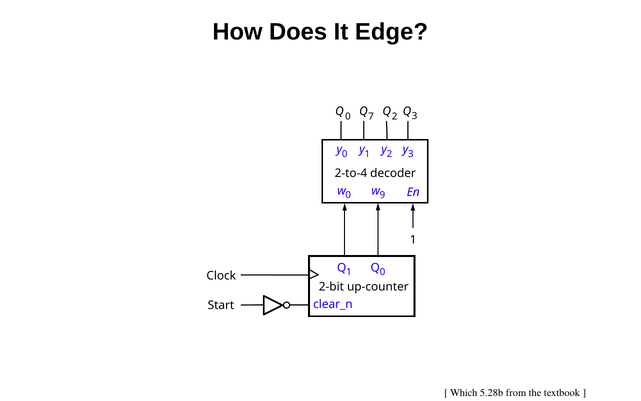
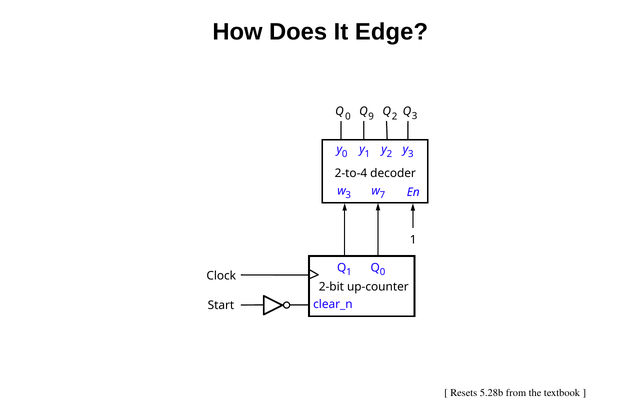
7: 7 -> 9 (371, 116)
w 0: 0 -> 3 (348, 195)
9: 9 -> 7 (382, 195)
Which: Which -> Resets (464, 392)
